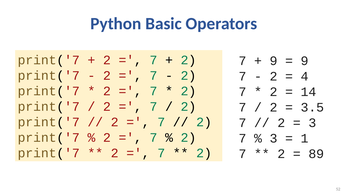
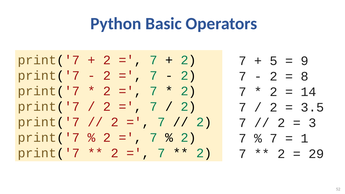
9: 9 -> 5 (274, 61)
4: 4 -> 8 (305, 76)
3: 3 -> 7 (274, 138)
89: 89 -> 29 (316, 154)
